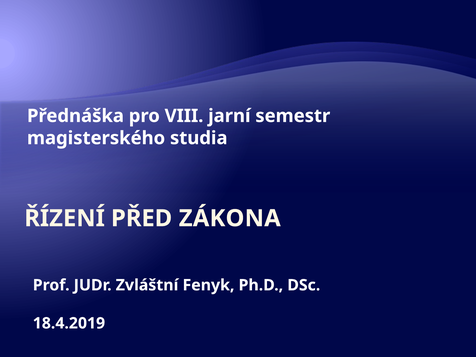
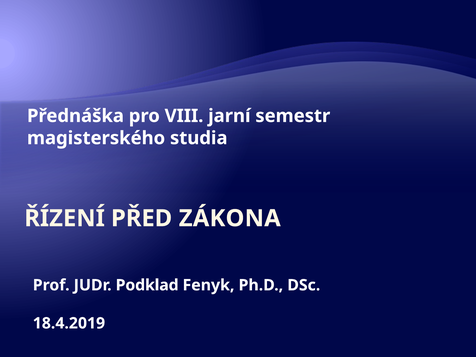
Zvláštní: Zvláštní -> Podklad (147, 285)
